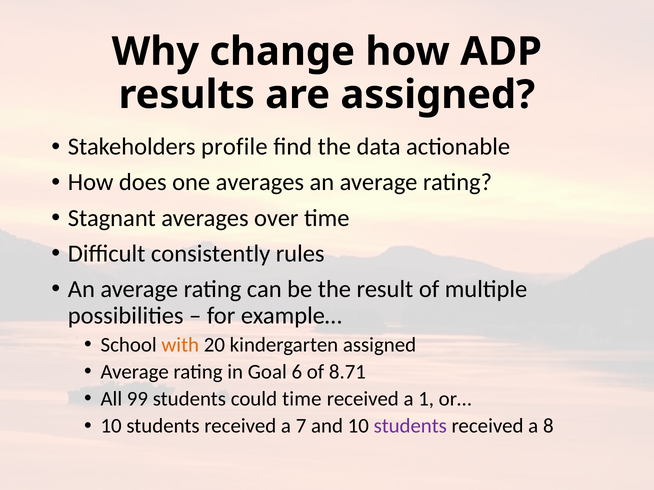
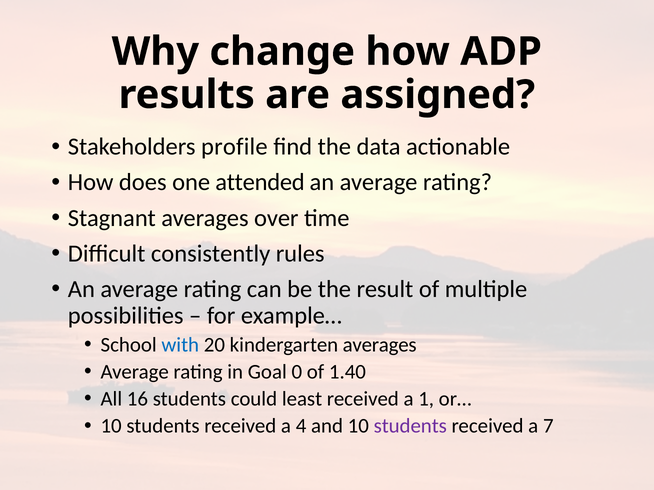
one averages: averages -> attended (260, 183)
with colour: orange -> blue (180, 345)
kindergarten assigned: assigned -> averages (380, 345)
6: 6 -> 0 (297, 372)
8.71: 8.71 -> 1.40 (347, 372)
99: 99 -> 16 (137, 399)
could time: time -> least (302, 399)
7: 7 -> 4 (301, 426)
8: 8 -> 7 (548, 426)
